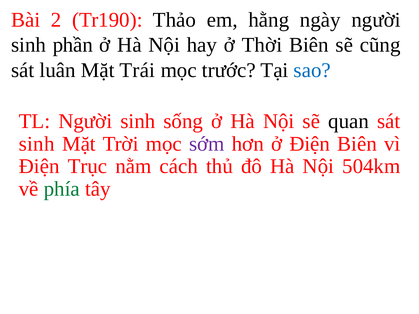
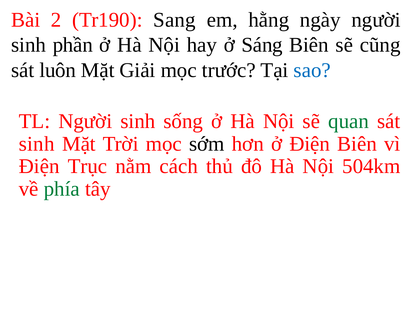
Thảo: Thảo -> Sang (174, 20)
Thời: Thời -> Sáng (262, 45)
luân: luân -> luôn (58, 70)
Trái: Trái -> Giải (137, 70)
quan colour: black -> green (349, 121)
sớm colour: purple -> black (207, 144)
